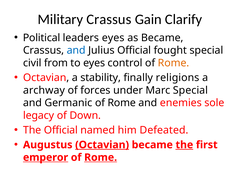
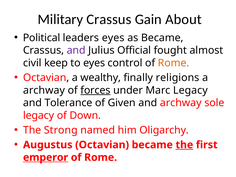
Clarify: Clarify -> About (183, 19)
and colour: blue -> purple (76, 50)
fought special: special -> almost (206, 50)
from: from -> keep (56, 63)
stability: stability -> wealthy (101, 78)
forces underline: none -> present (95, 90)
Marc Special: Special -> Legacy (190, 90)
Germanic: Germanic -> Tolerance (68, 103)
Rome: Rome -> Given (122, 103)
and enemies: enemies -> archway (181, 103)
The Official: Official -> Strong (61, 130)
Defeated: Defeated -> Oligarchy (164, 130)
Octavian underline: present -> none (102, 145)
Rome underline: present -> none (101, 157)
